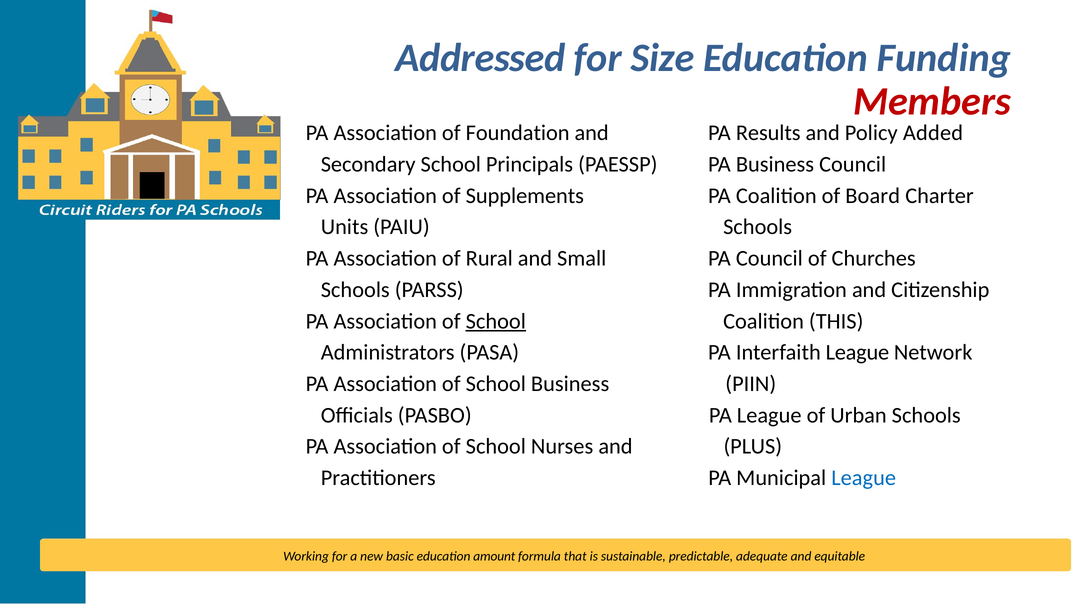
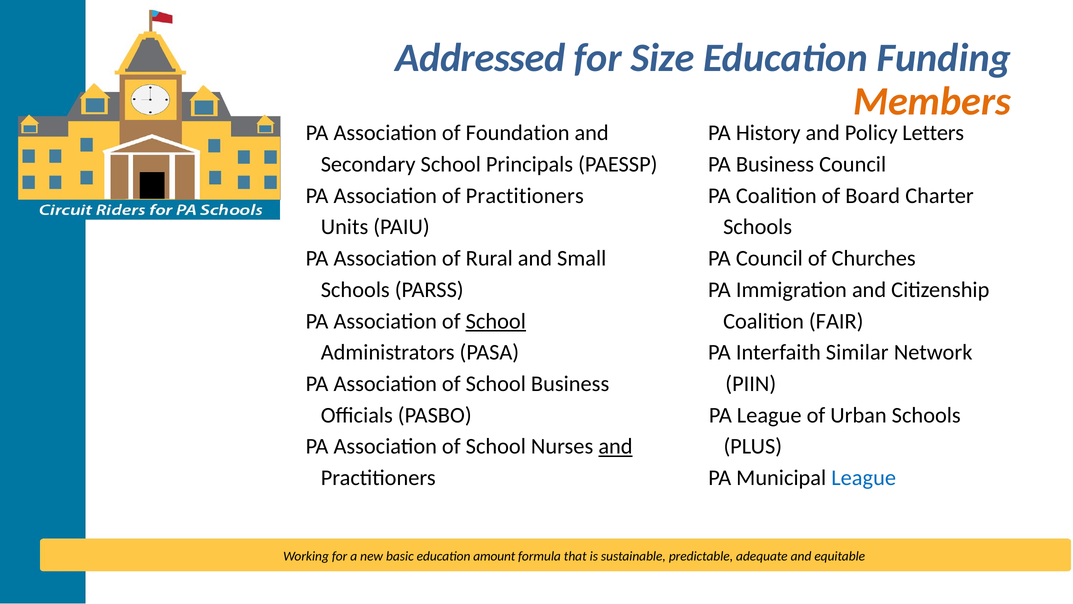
Members colour: red -> orange (932, 101)
Results: Results -> History (768, 133)
Added: Added -> Letters (933, 133)
of Supplements: Supplements -> Practitioners (525, 196)
THIS: THIS -> FAIR (836, 321)
Interfaith League: League -> Similar (857, 352)
and underline: none -> present (615, 446)
